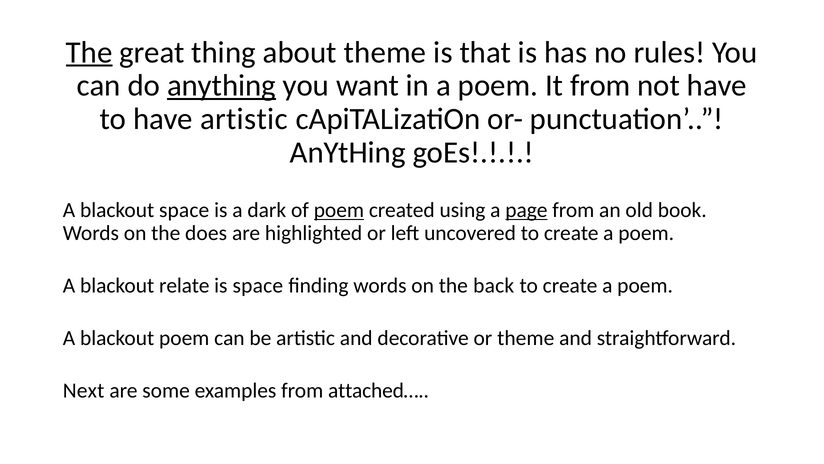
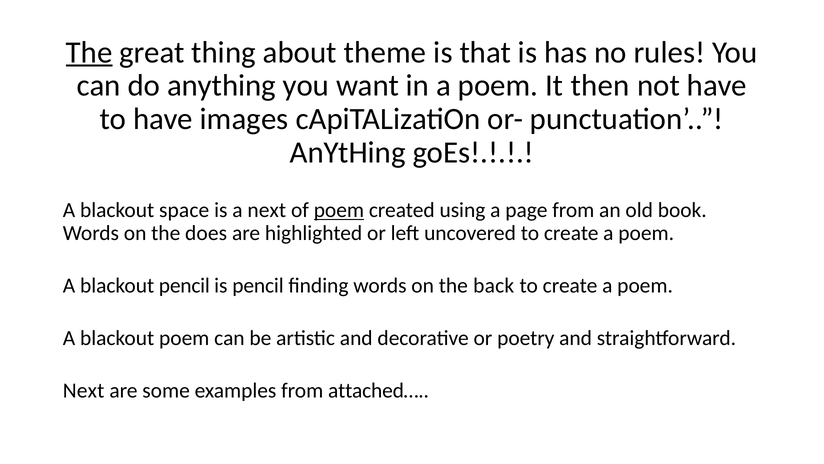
anything underline: present -> none (222, 86)
It from: from -> then (600, 86)
have artistic: artistic -> images (244, 119)
a dark: dark -> next (267, 210)
page underline: present -> none (526, 210)
blackout relate: relate -> pencil (184, 286)
is space: space -> pencil (258, 286)
or theme: theme -> poetry (526, 338)
